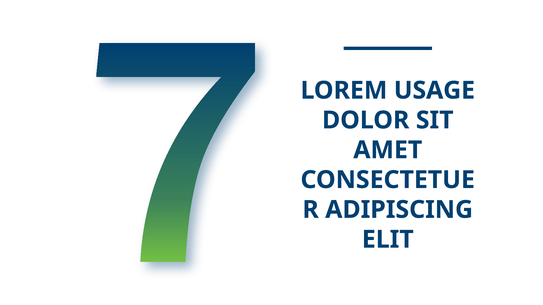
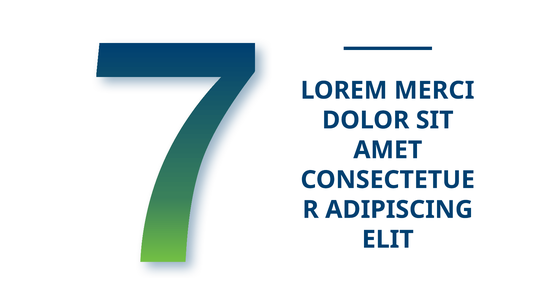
USAGE: USAGE -> MERCI (434, 91)
